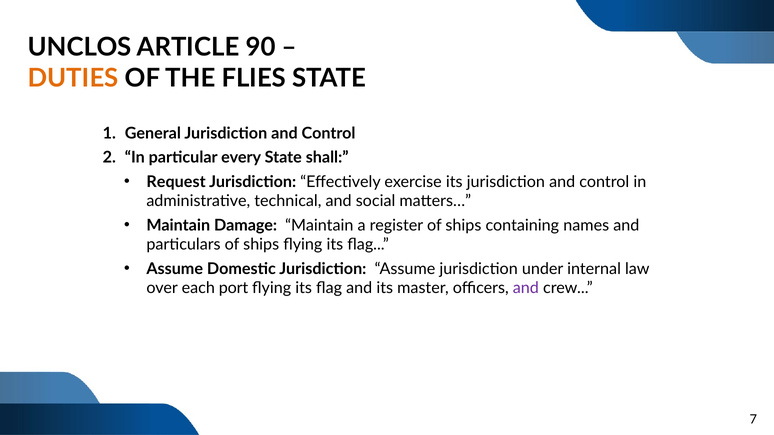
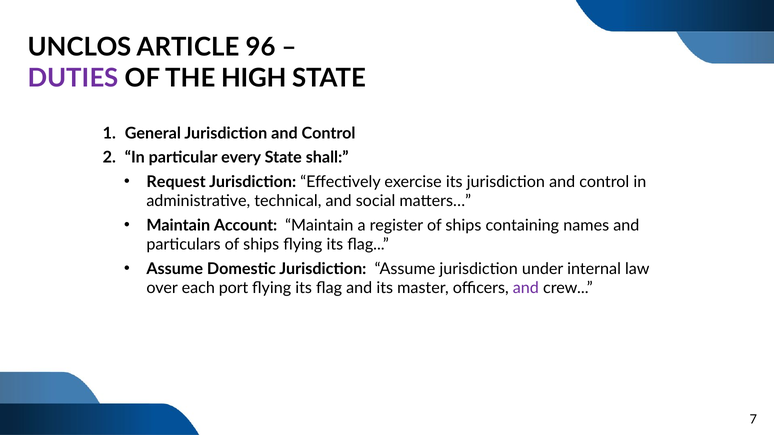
90: 90 -> 96 (261, 47)
DUTIES colour: orange -> purple (73, 78)
FLIES: FLIES -> HIGH (254, 78)
Damage: Damage -> Account (246, 225)
